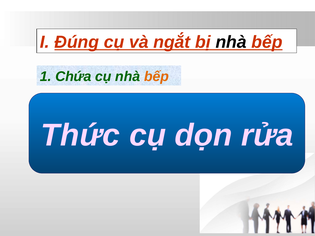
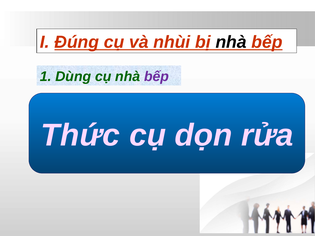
ngắt: ngắt -> nhùi (172, 42)
Chứa: Chứa -> Dùng (73, 77)
bếp colour: orange -> purple (156, 77)
